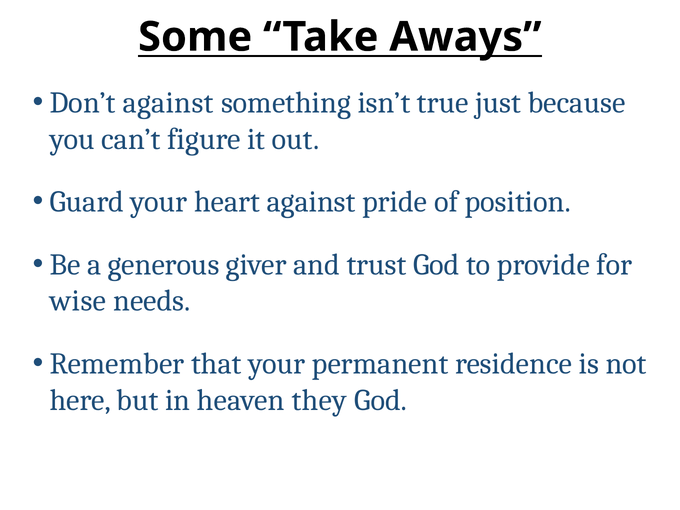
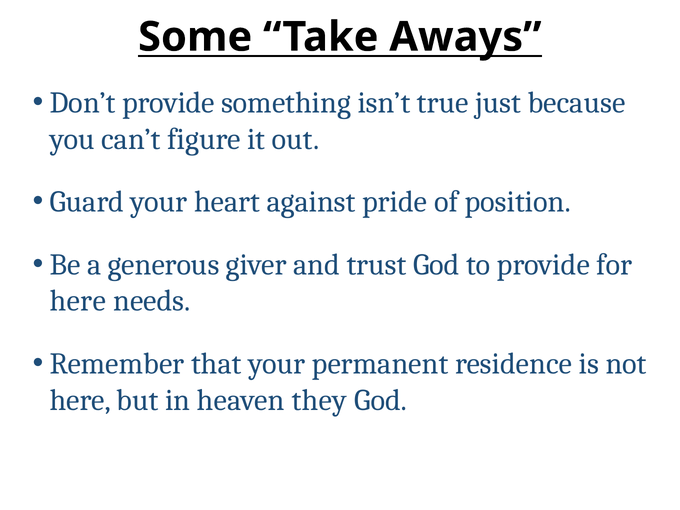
Don’t against: against -> provide (168, 103)
wise: wise -> here (78, 301)
